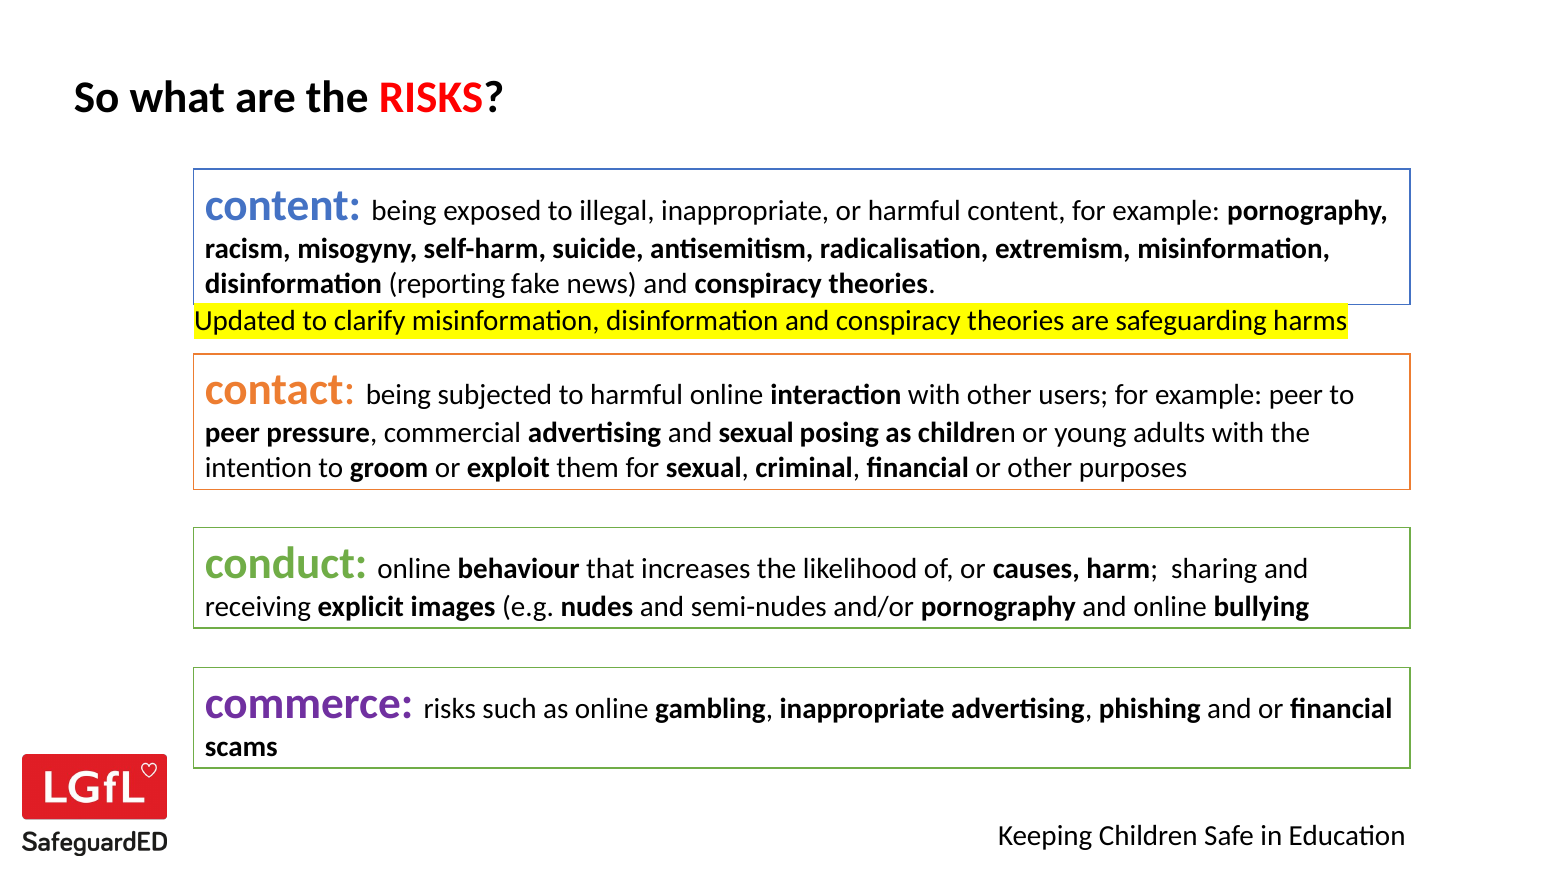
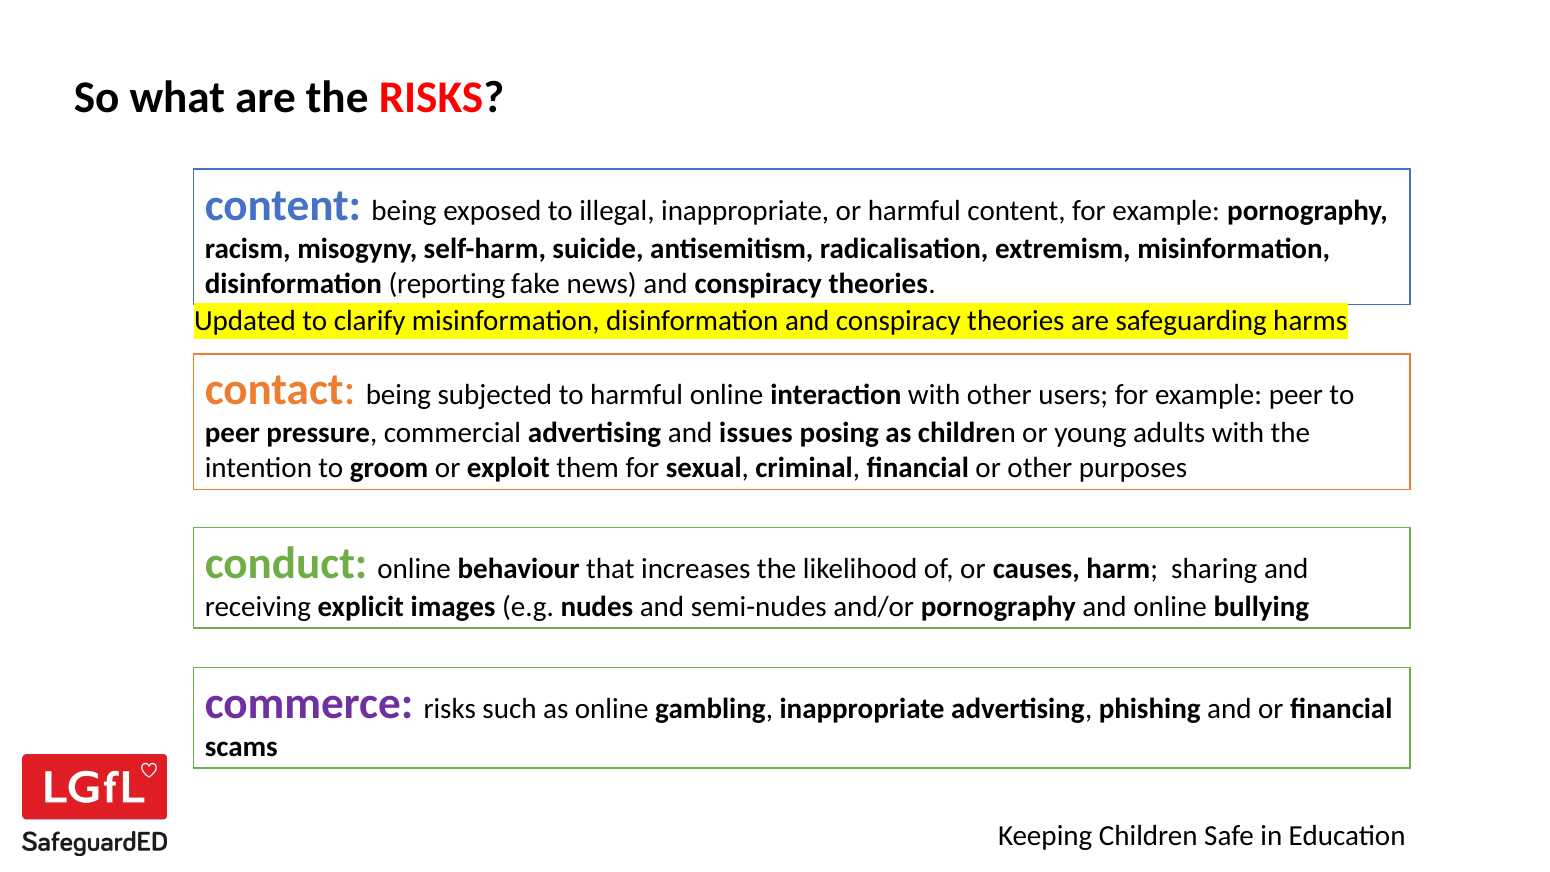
and sexual: sexual -> issues (756, 433)
